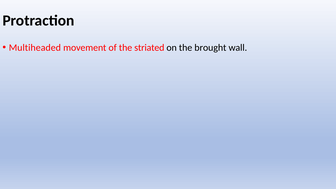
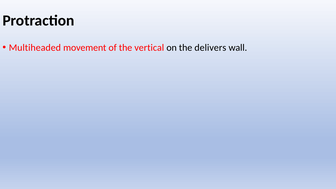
striated: striated -> vertical (149, 48)
brought: brought -> delivers (210, 48)
